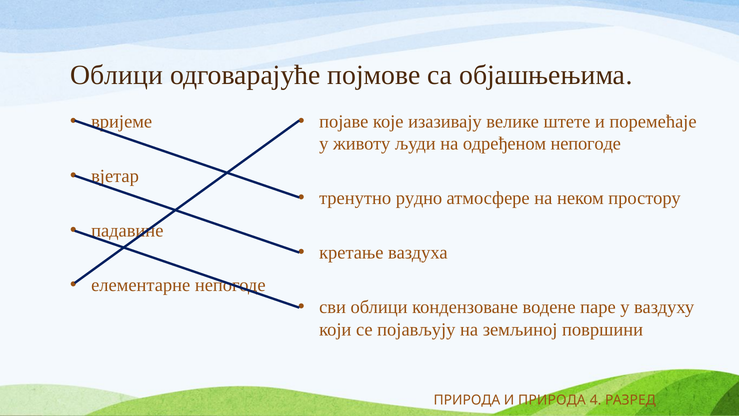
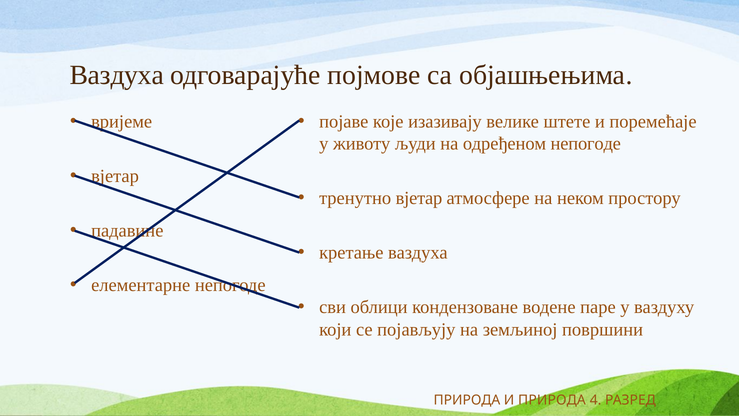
Облици: Облици -> Ваздуха (117, 75)
тренутно рудно: рудно -> вјетар (419, 198)
